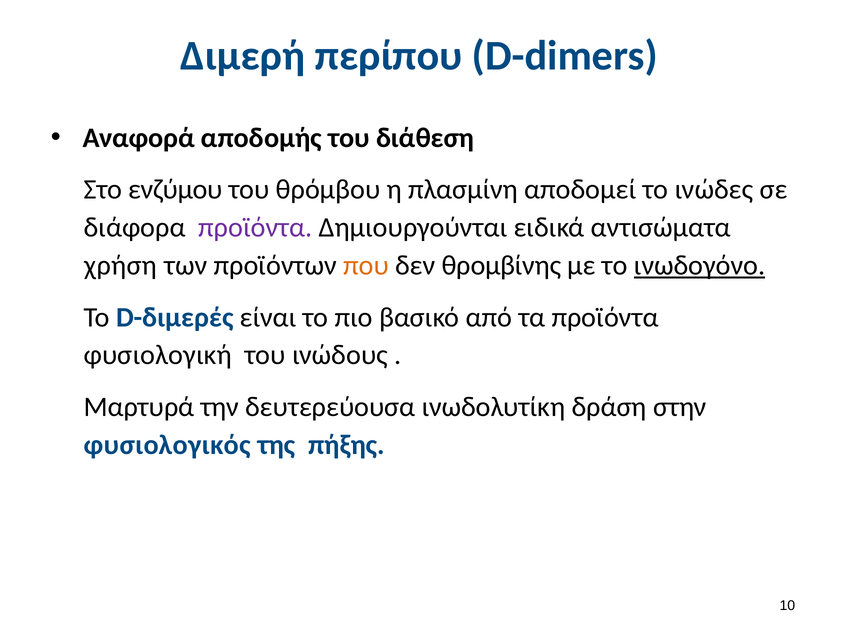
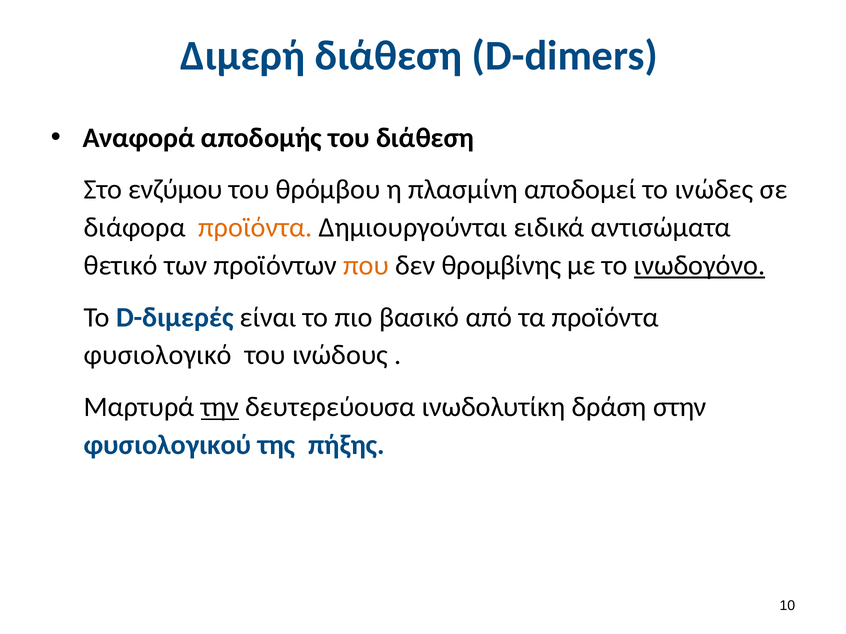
Διμερή περίπου: περίπου -> διάθεση (389, 56)
προϊόντα colour: purple -> orange (255, 228)
χρήση: χρήση -> θετικό (121, 266)
φυσιολογική: φυσιολογική -> φυσιολογικό (158, 355)
την underline: none -> present (220, 407)
φυσιολογικός: φυσιολογικός -> φυσιολογικού (167, 445)
